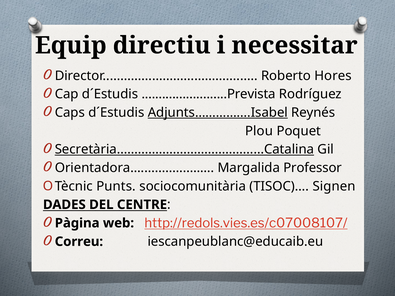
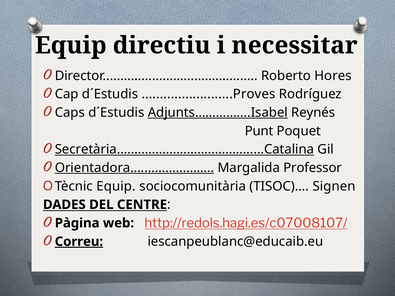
.........................Prevista: .........................Prevista -> .........................Proves (208, 94)
Plou: Plou -> Punt (259, 131)
Orientadora….........…..…… underline: none -> present (134, 168)
Punts: Punts -> Equip (116, 186)
http://redols.vies.es/c07008107/: http://redols.vies.es/c07008107/ -> http://redols.hagi.es/c07008107/ (246, 223)
Correu underline: none -> present (79, 242)
